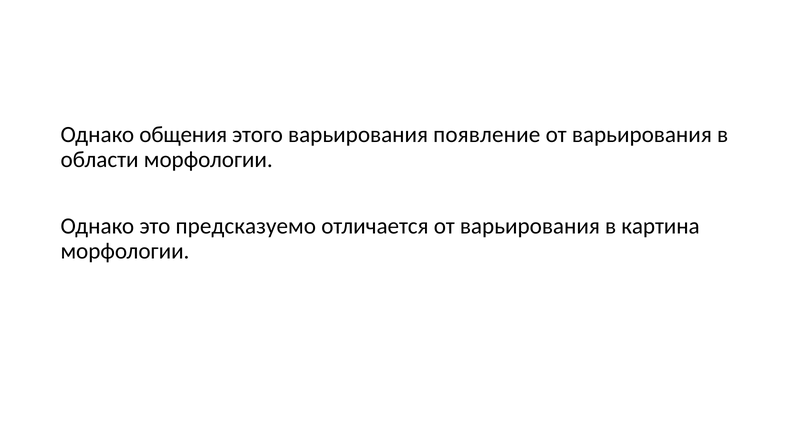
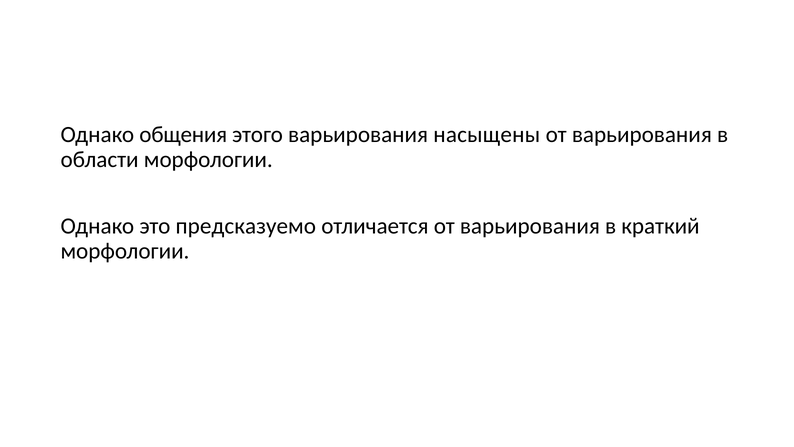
появление: появление -> насыщены (487, 134)
картина: картина -> краткий (660, 226)
